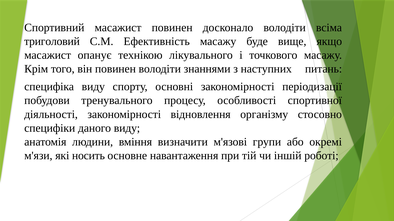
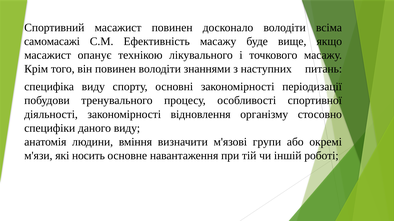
триголовий: триголовий -> самомасажі (52, 41)
